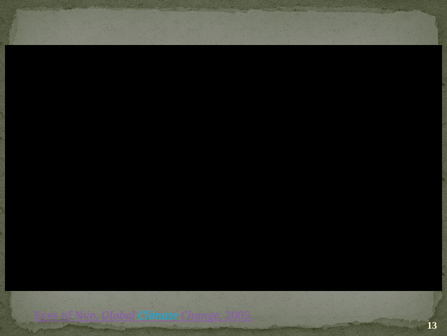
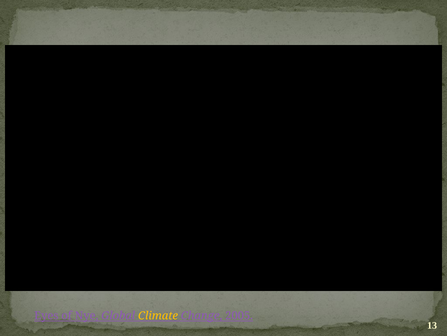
Climate colour: light blue -> yellow (158, 315)
